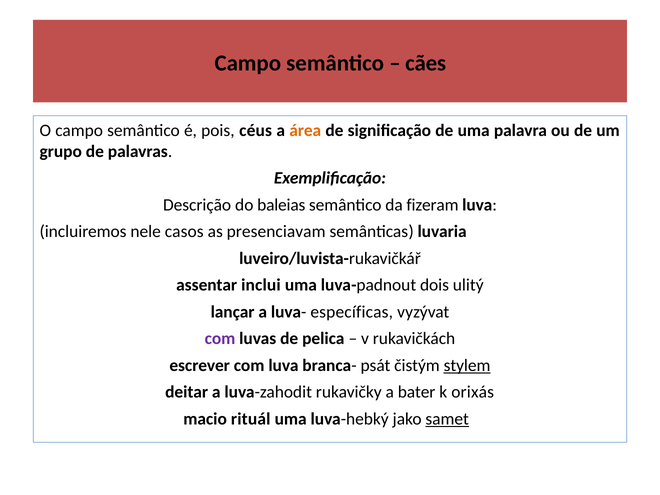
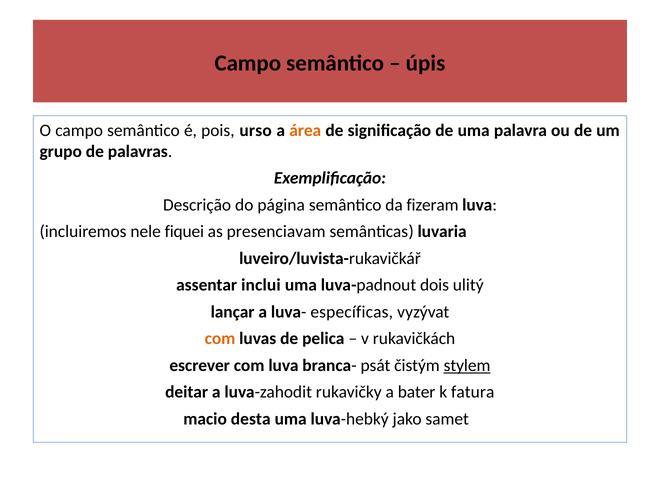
cães: cães -> úpis (425, 63)
céus: céus -> urso (256, 130)
baleias: baleias -> página (281, 205)
casos: casos -> fiquei (184, 232)
com colour: purple -> orange (220, 339)
orixás: orixás -> fatura (473, 392)
rituál: rituál -> desta (251, 419)
samet underline: present -> none (447, 419)
